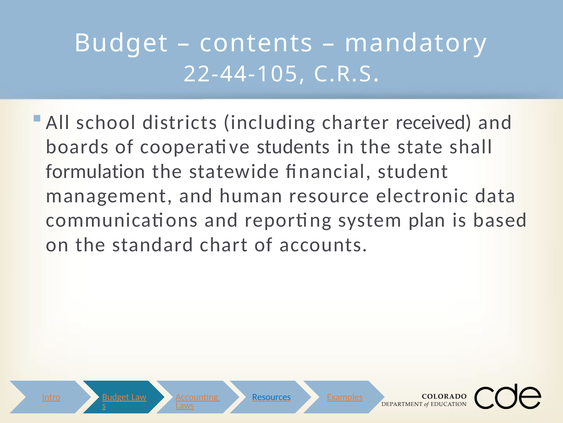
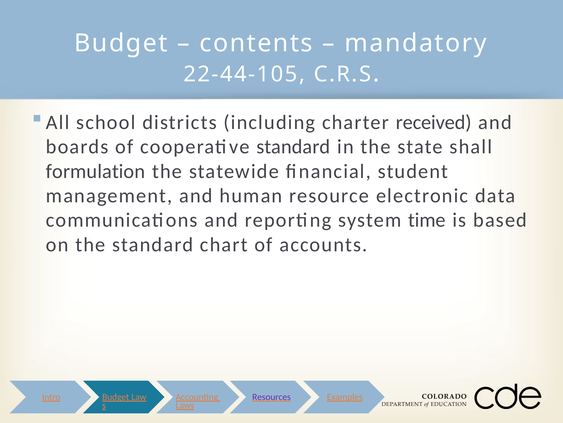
cooperative students: students -> standard (293, 147)
plan: plan -> time (427, 220)
Resources colour: blue -> purple (271, 396)
